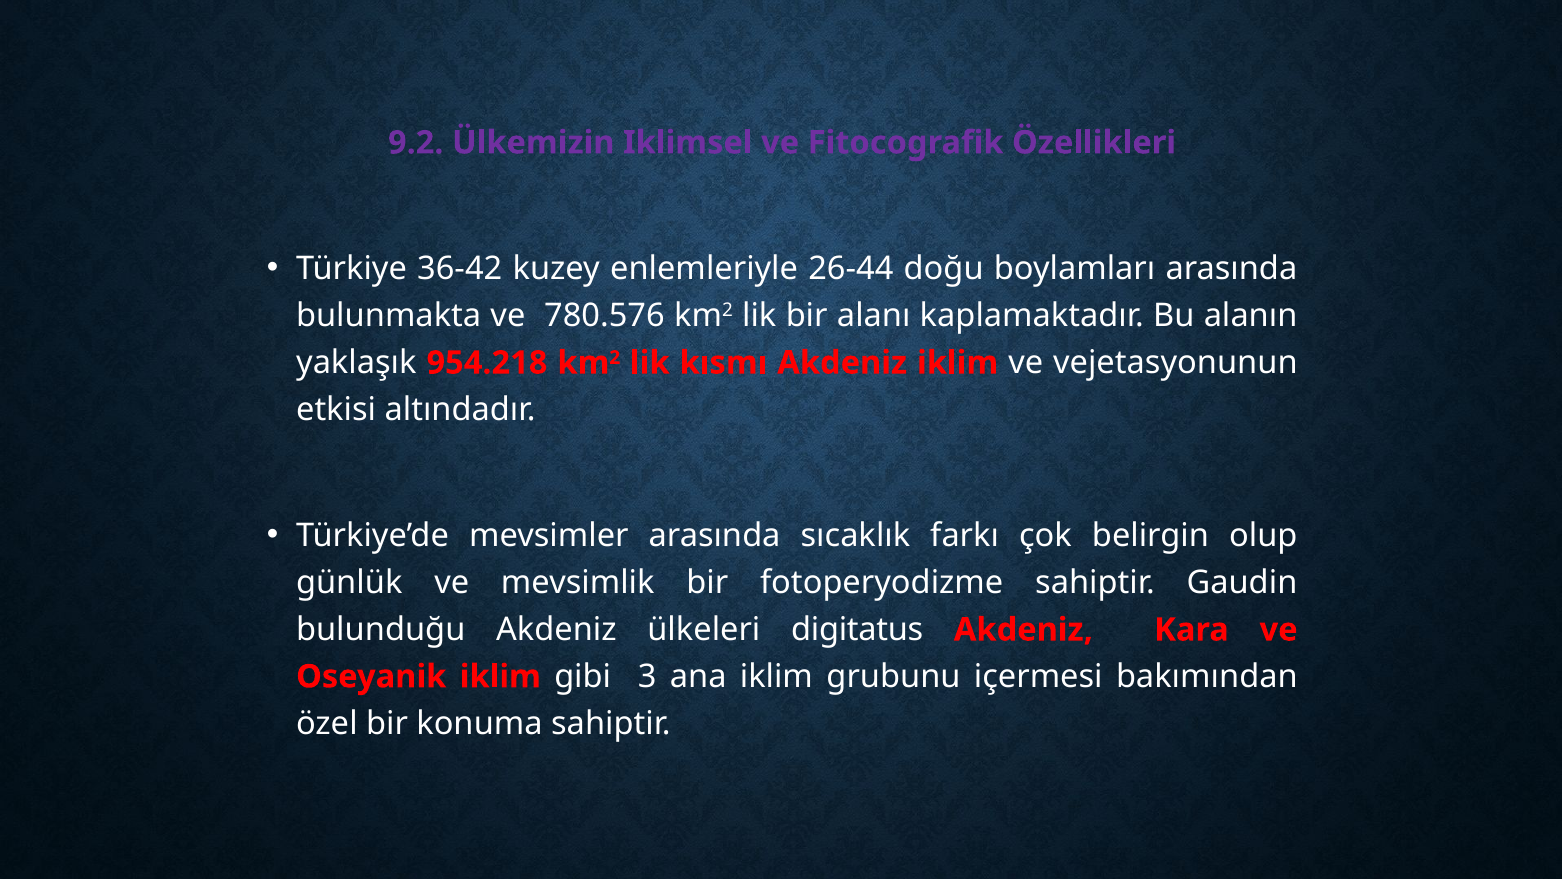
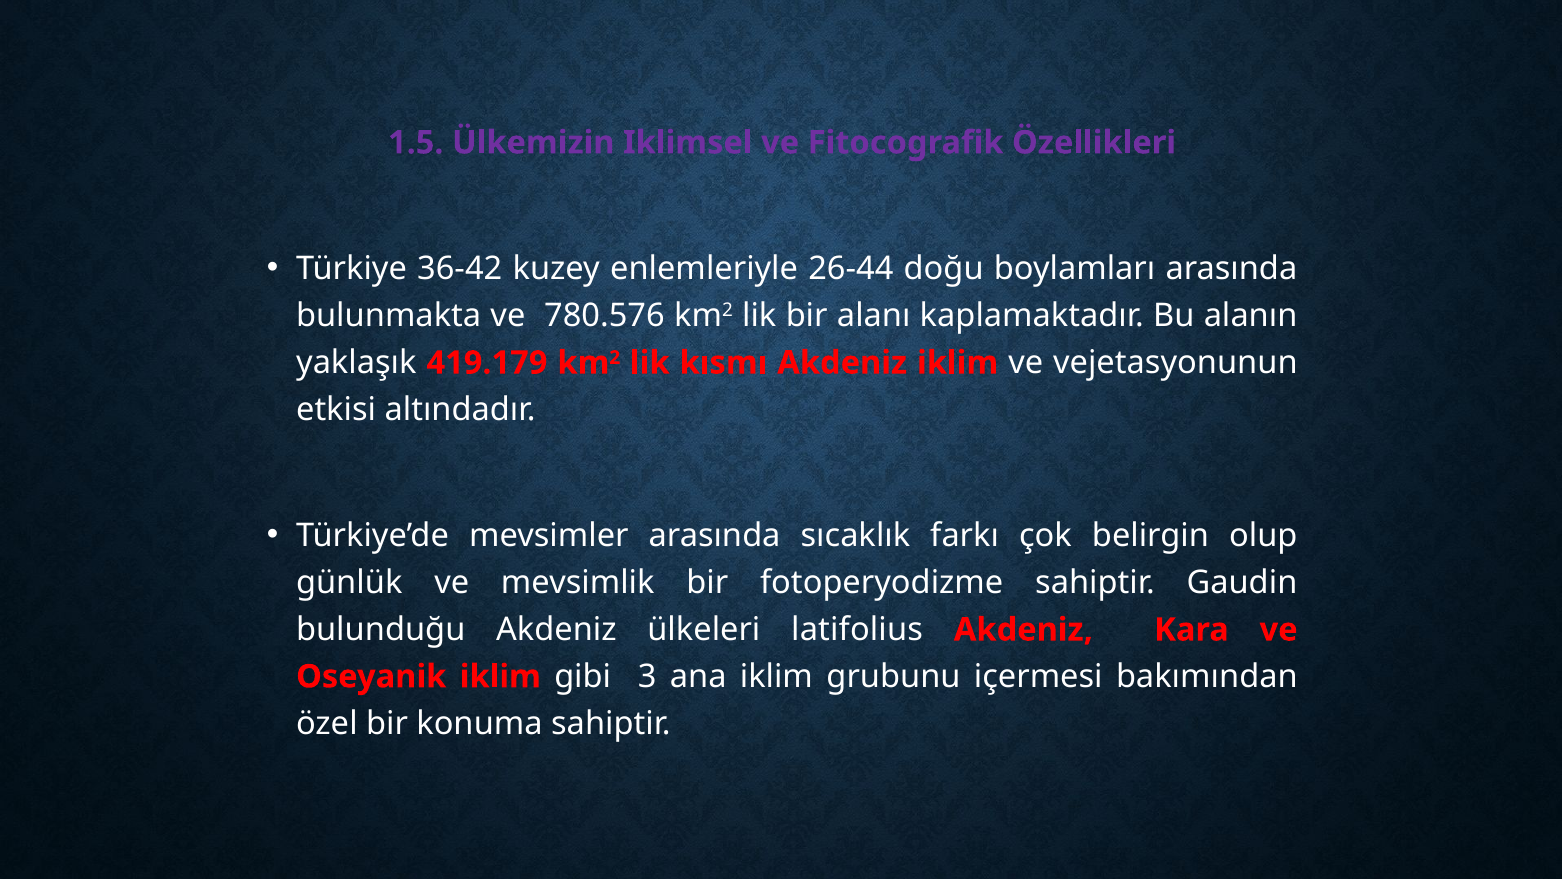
9.2: 9.2 -> 1.5 (416, 143)
954.218: 954.218 -> 419.179 (487, 363)
digitatus: digitatus -> latifolius (857, 630)
